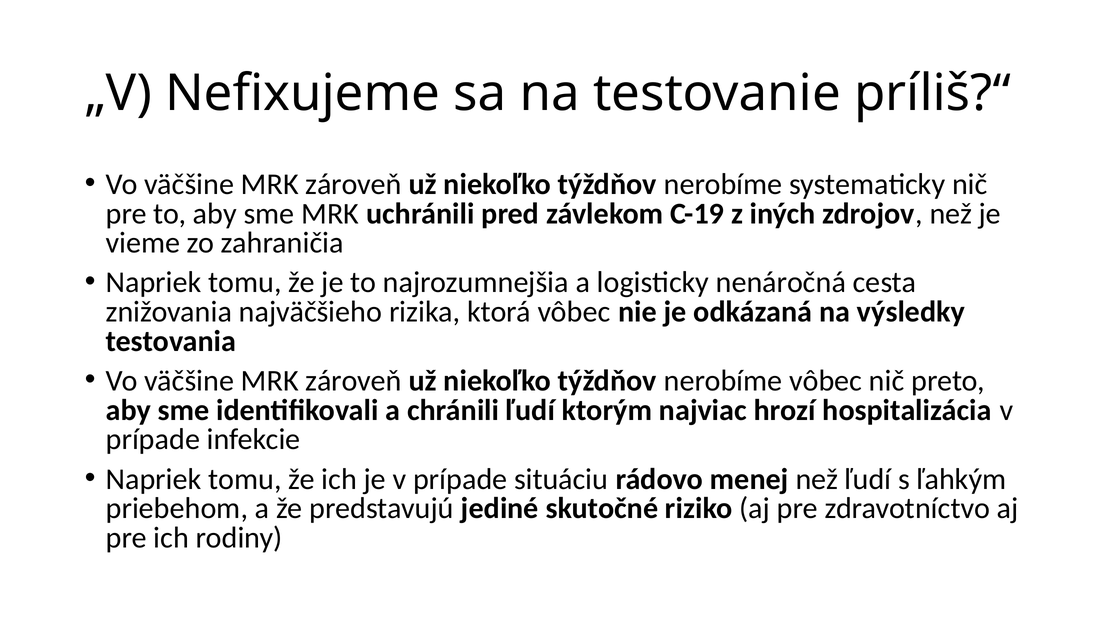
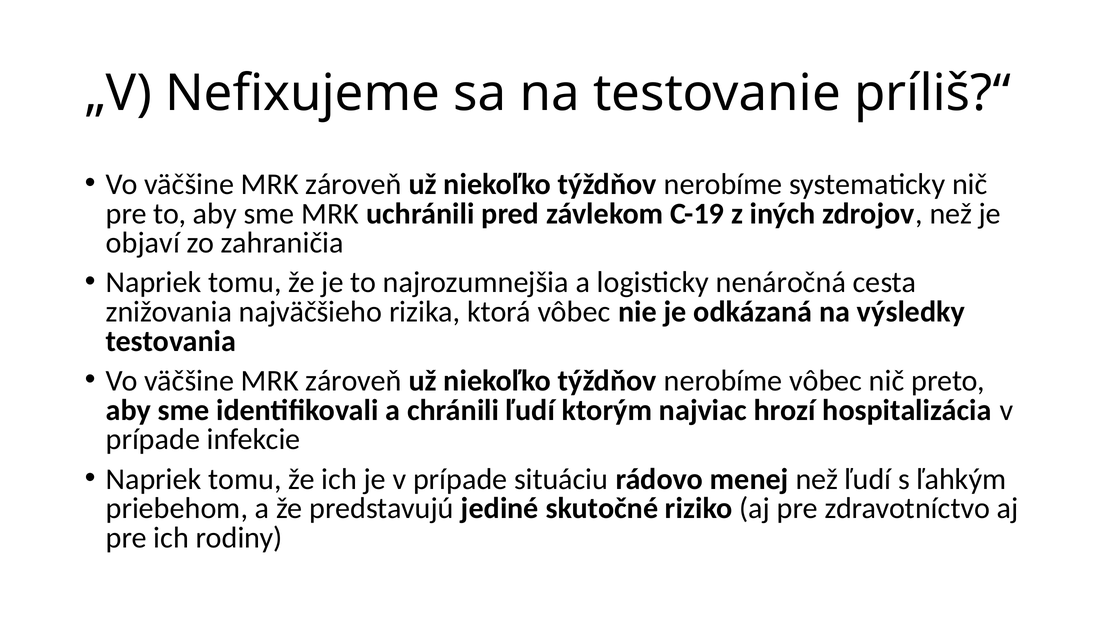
vieme: vieme -> objaví (143, 243)
